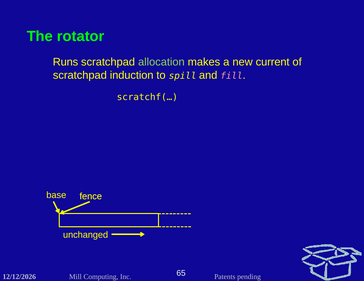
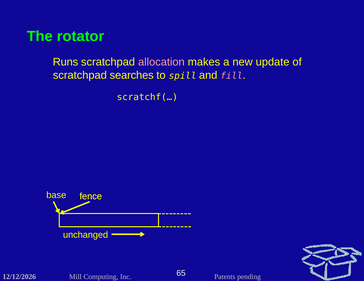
allocation colour: light green -> pink (161, 62)
current: current -> update (273, 62)
induction: induction -> searches (132, 75)
